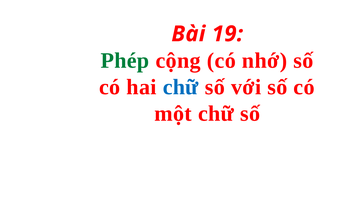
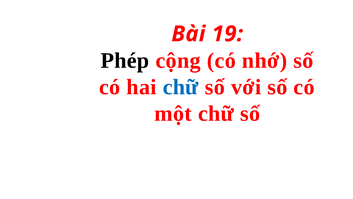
Phép colour: green -> black (125, 60)
